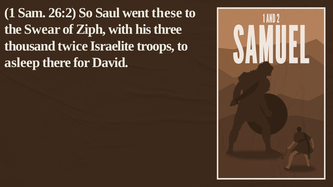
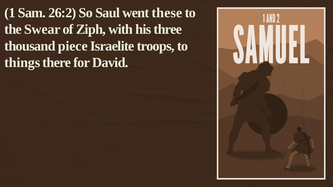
twice: twice -> piece (73, 46)
asleep: asleep -> things (22, 63)
